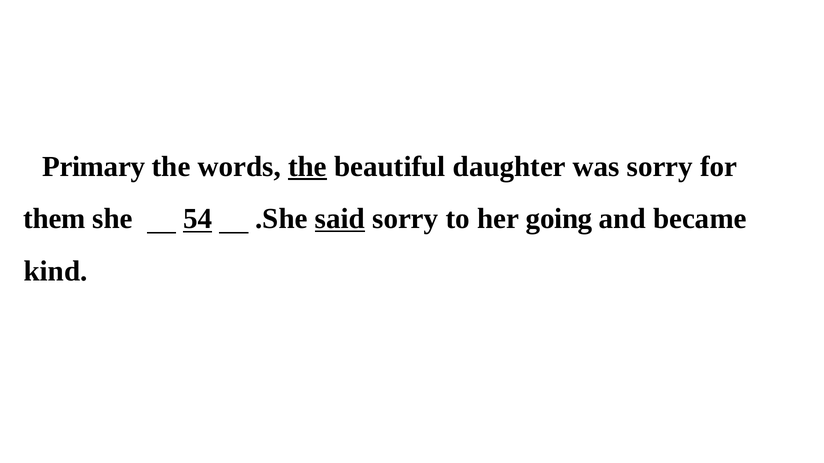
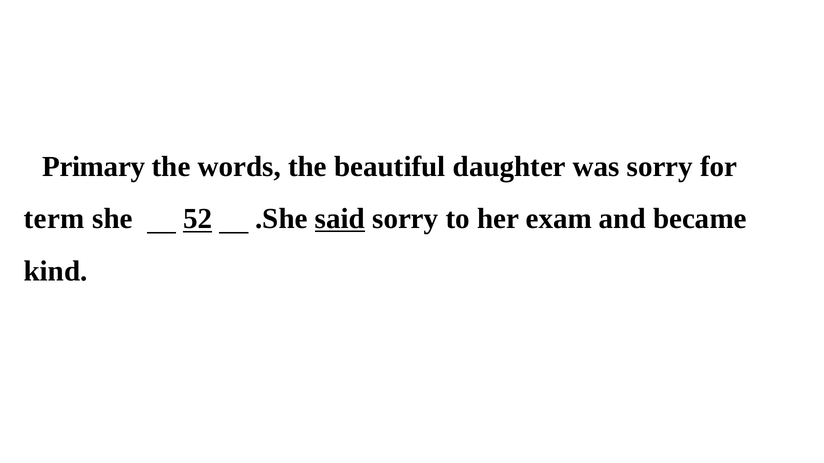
the underline: present -> none (307, 167)
them: them -> term (54, 219)
54: 54 -> 52 (198, 219)
going: going -> exam (559, 219)
